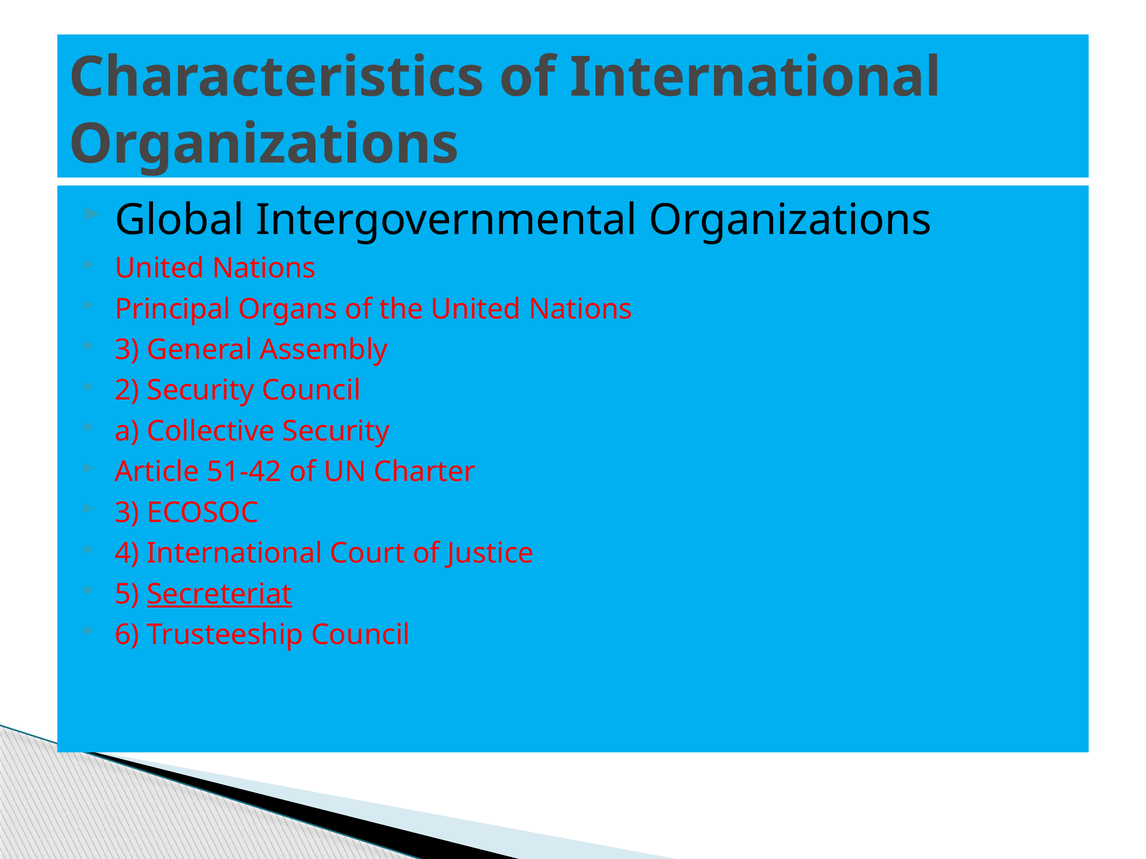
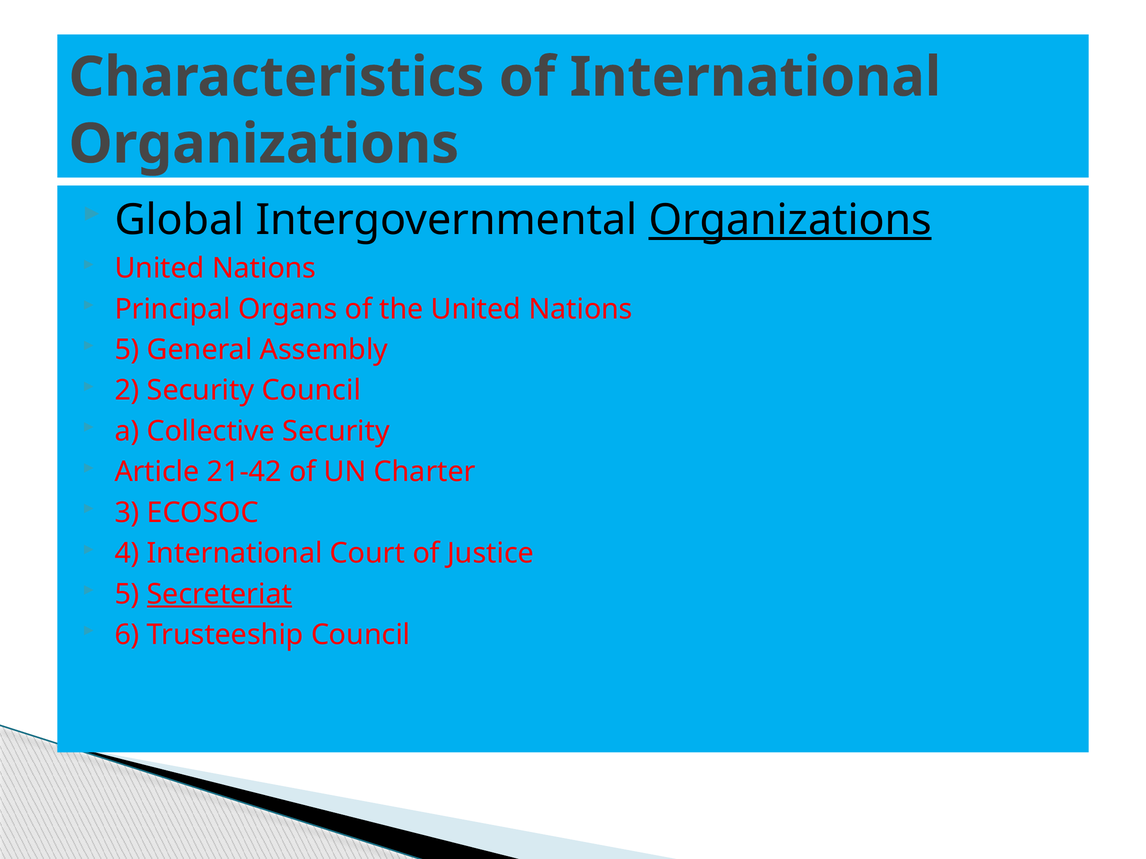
Organizations underline: none -> present (790, 220)
3: 3 -> 5 (127, 350)
51-42: 51-42 -> 21-42 (244, 472)
